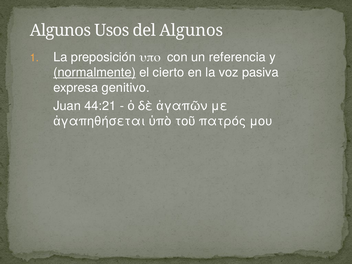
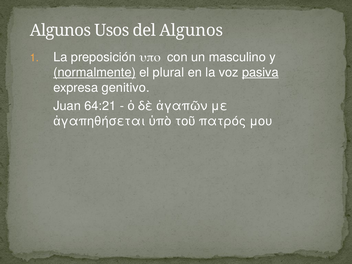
referencia: referencia -> masculino (237, 57)
cierto: cierto -> plural (168, 72)
pasiva underline: none -> present (260, 72)
44:21: 44:21 -> 64:21 (100, 106)
